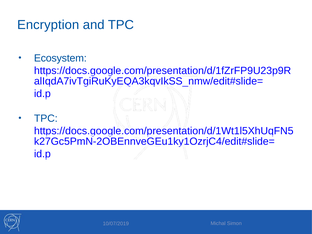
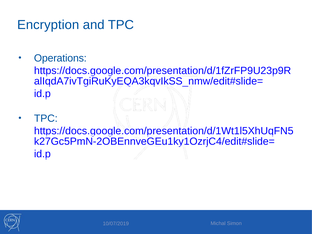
Ecosystem: Ecosystem -> Operations (60, 58)
